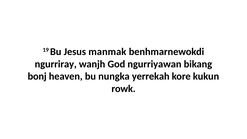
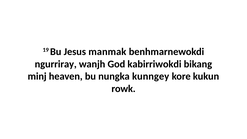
ngurriyawan: ngurriyawan -> kabirriwokdi (154, 64)
bonj: bonj -> minj (37, 76)
yerrekah: yerrekah -> kunngey (151, 76)
